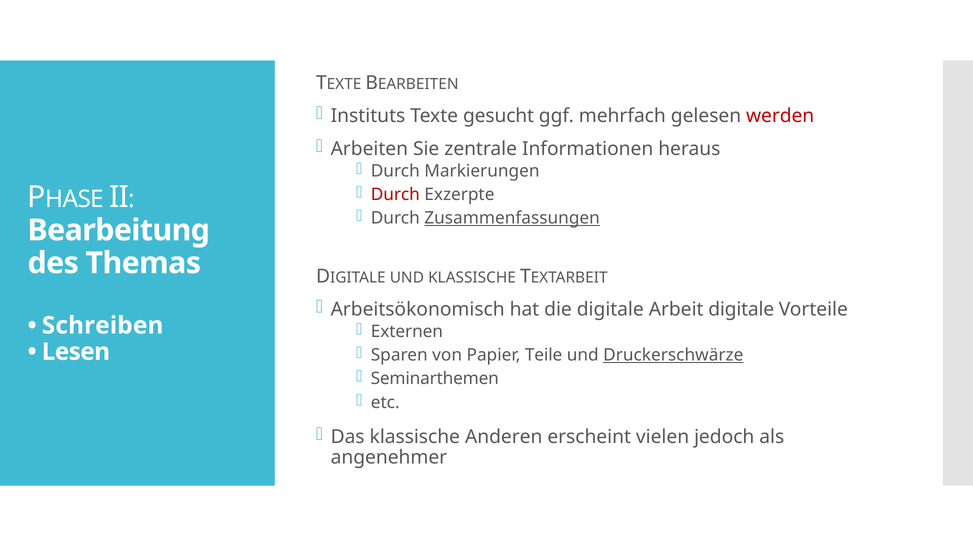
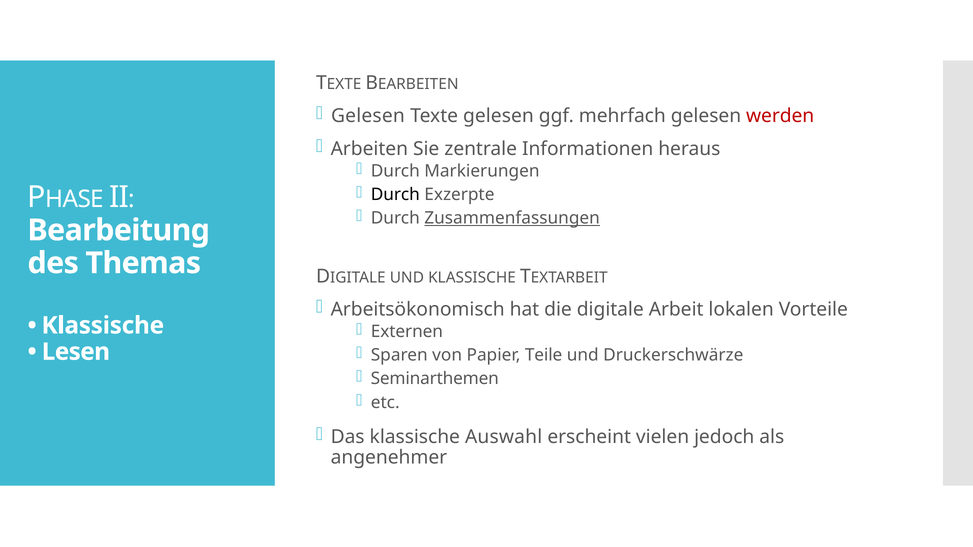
Instituts: Instituts -> Gelesen (368, 116)
Texte gesucht: gesucht -> gelesen (498, 116)
Durch colour: red -> black (395, 195)
Arbeit digitale: digitale -> lokalen (741, 309)
Schreiben: Schreiben -> Klassische (103, 326)
Druckerschwärze underline: present -> none (673, 355)
Anderen: Anderen -> Auswahl (504, 437)
